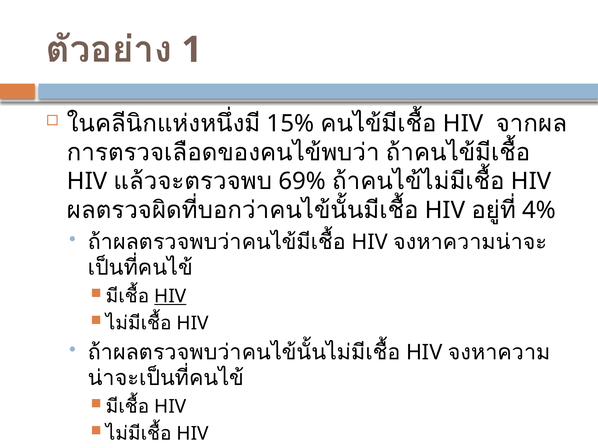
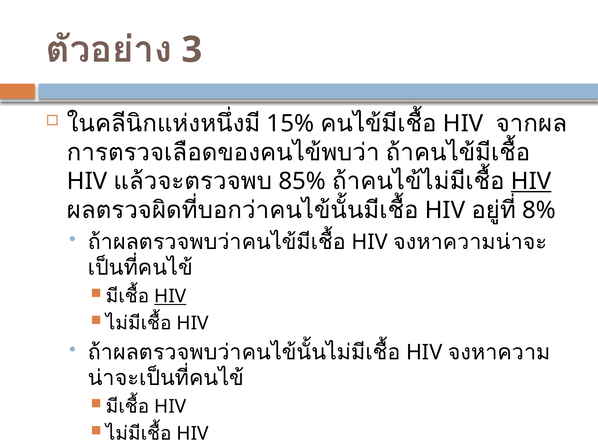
1: 1 -> 3 (192, 50)
69%: 69% -> 85% (302, 182)
HIV underline: none -> present (531, 182)
4%: 4% -> 8% (539, 210)
